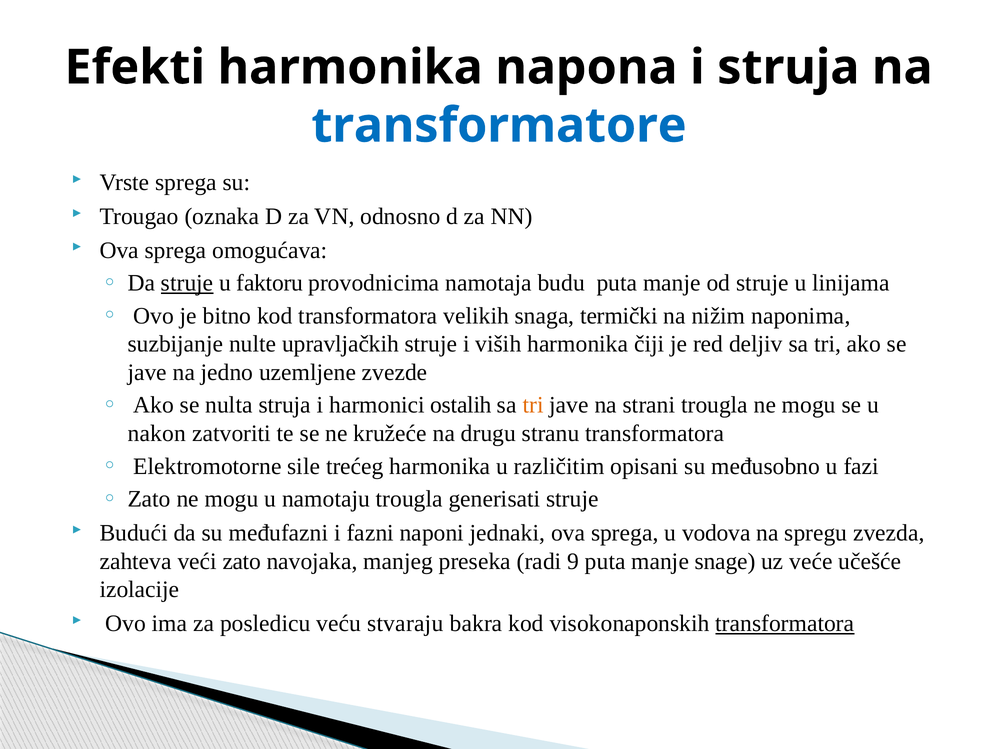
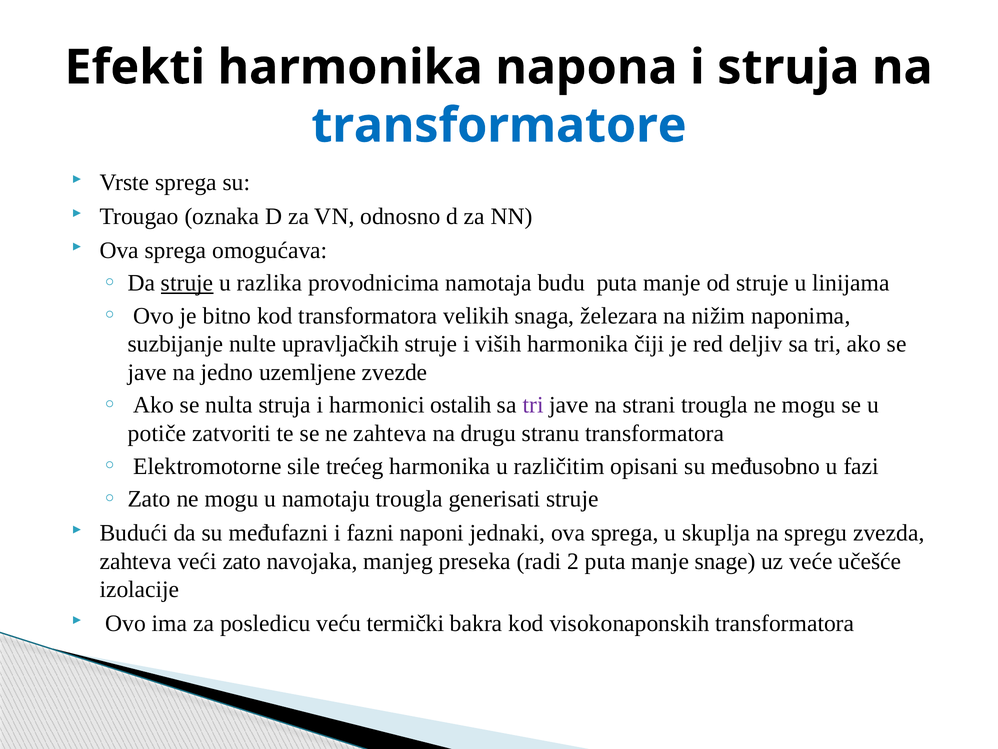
faktoru: faktoru -> razlika (270, 283)
termički: termički -> železara (619, 316)
tri colour: orange -> purple (533, 405)
nakon: nakon -> potiče (157, 433)
ne kružeće: kružeće -> zahteva (390, 433)
vodova: vodova -> skuplja (716, 533)
9: 9 -> 2 (573, 561)
stvaraju: stvaraju -> termički (405, 623)
transformatora underline: present -> none (785, 623)
